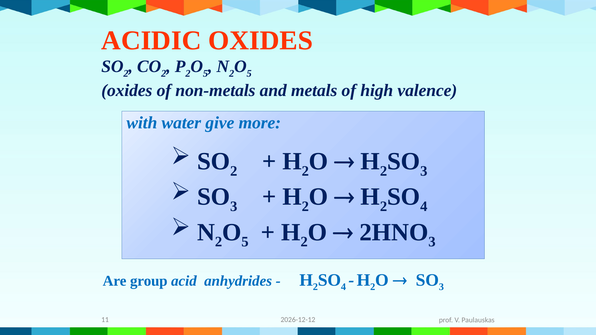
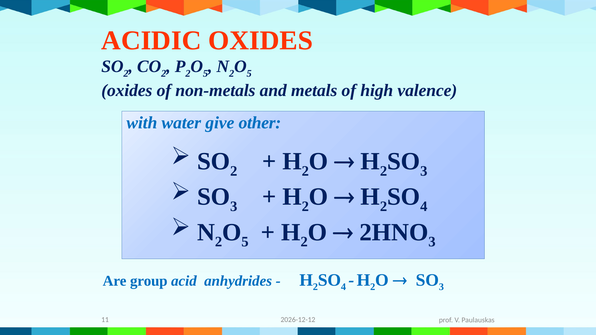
more: more -> other (260, 123)
